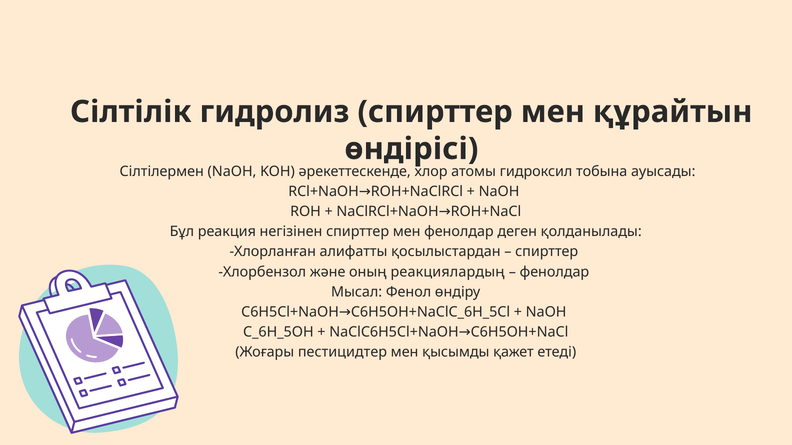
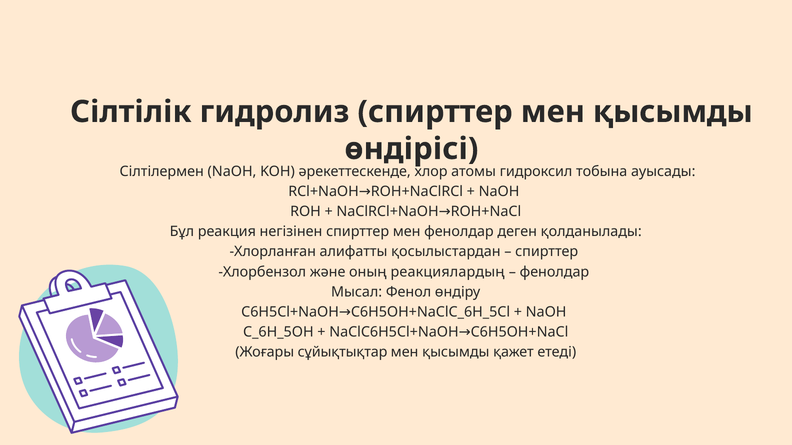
спирттер мен құрайтын: құрайтын -> қысымды (673, 112)
пестицидтер: пестицидтер -> сұйықтықтар (343, 352)
